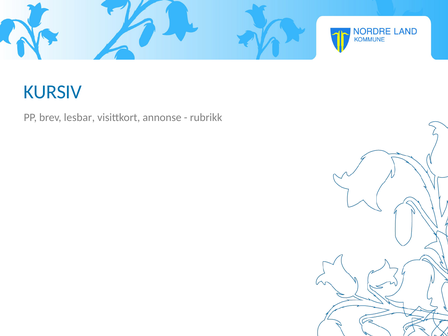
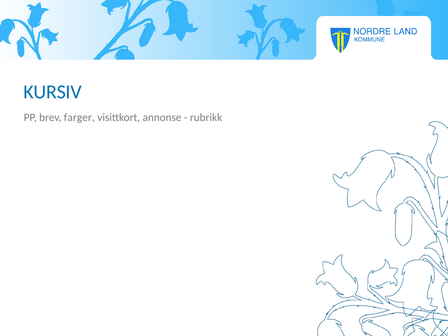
lesbar: lesbar -> farger (79, 117)
